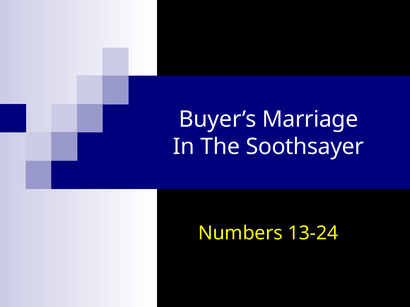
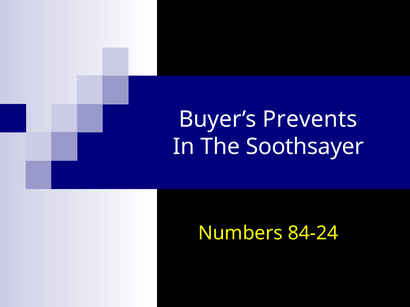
Marriage: Marriage -> Prevents (310, 119)
13-24: 13-24 -> 84-24 (313, 233)
